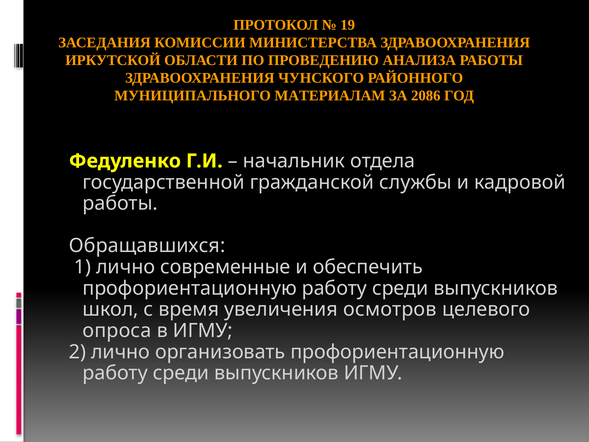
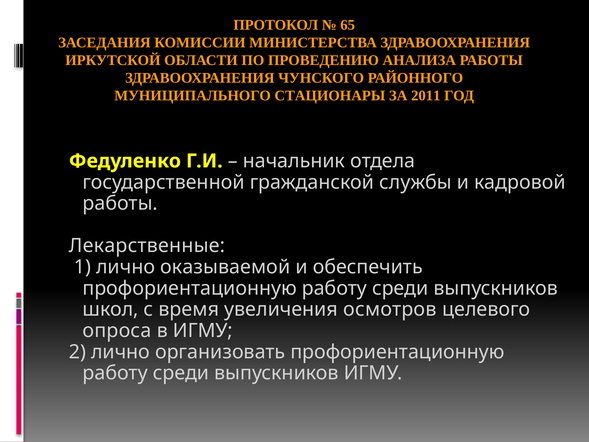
19: 19 -> 65 (348, 25)
МАТЕРИАЛАМ: МАТЕРИАЛАМ -> СТАЦИОНАРЫ (330, 96)
2086: 2086 -> 2011 (426, 96)
Обращавшихся: Обращавшихся -> Лекарственные (147, 246)
современные: современные -> оказываемой (225, 267)
